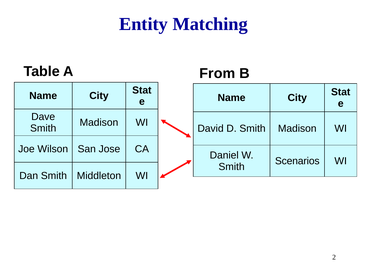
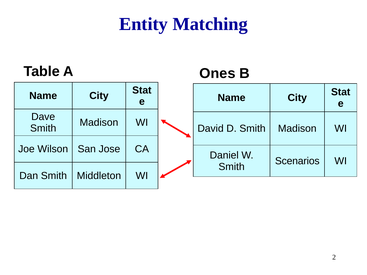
From: From -> Ones (217, 74)
